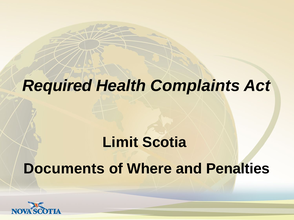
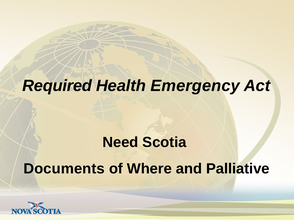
Complaints: Complaints -> Emergency (195, 86)
Limit: Limit -> Need (120, 143)
Penalties: Penalties -> Palliative (238, 169)
